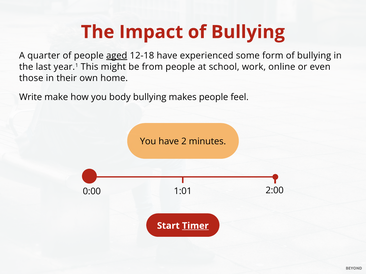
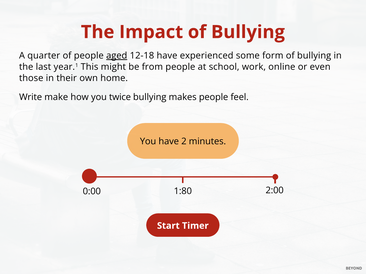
body: body -> twice (120, 97)
1:01: 1:01 -> 1:80 (183, 191)
Timer underline: present -> none (195, 226)
